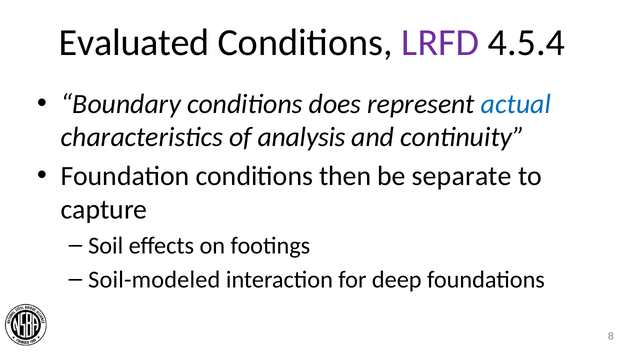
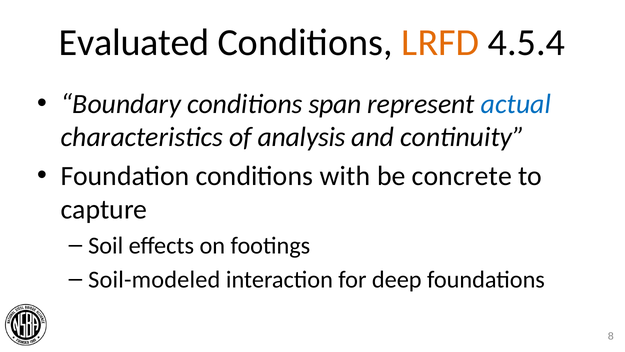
LRFD colour: purple -> orange (440, 43)
does: does -> span (335, 104)
then: then -> with (345, 176)
separate: separate -> concrete (462, 176)
